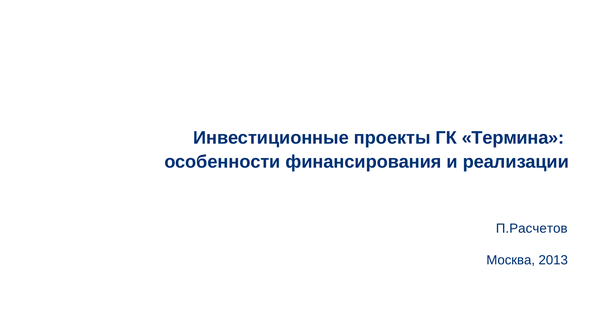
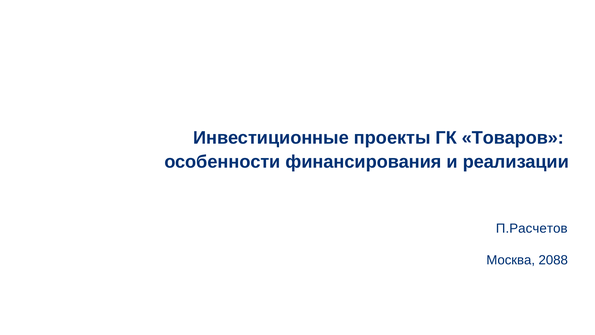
Термина: Термина -> Товаров (513, 138)
2013: 2013 -> 2088 (553, 260)
